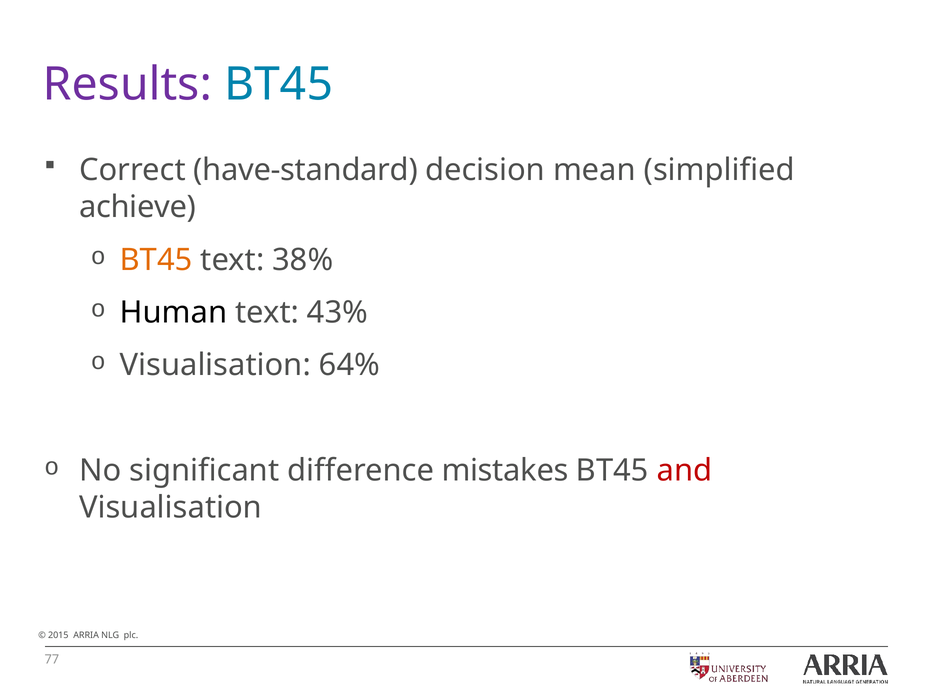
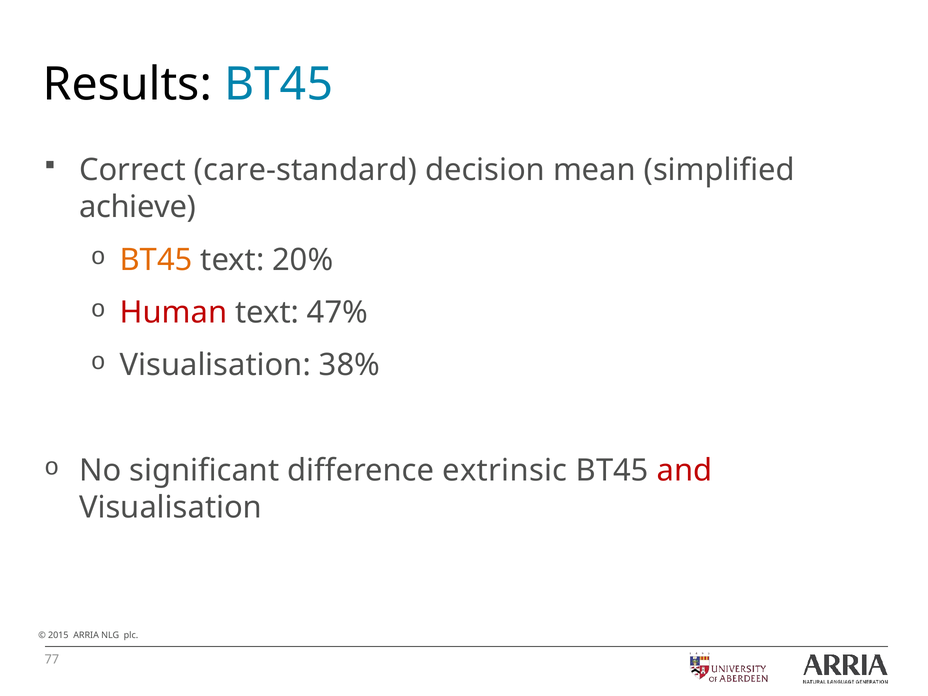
Results colour: purple -> black (127, 84)
have-standard: have-standard -> care-standard (305, 170)
38%: 38% -> 20% (303, 260)
Human colour: black -> red (173, 312)
43%: 43% -> 47% (338, 312)
64%: 64% -> 38% (349, 365)
mistakes: mistakes -> extrinsic (505, 470)
